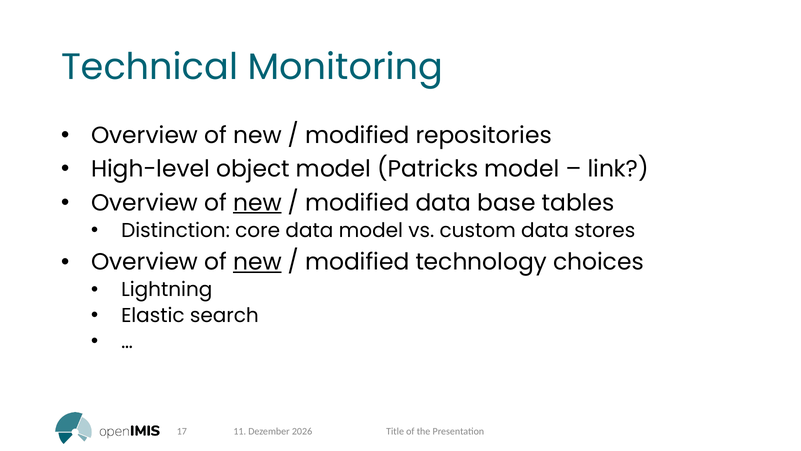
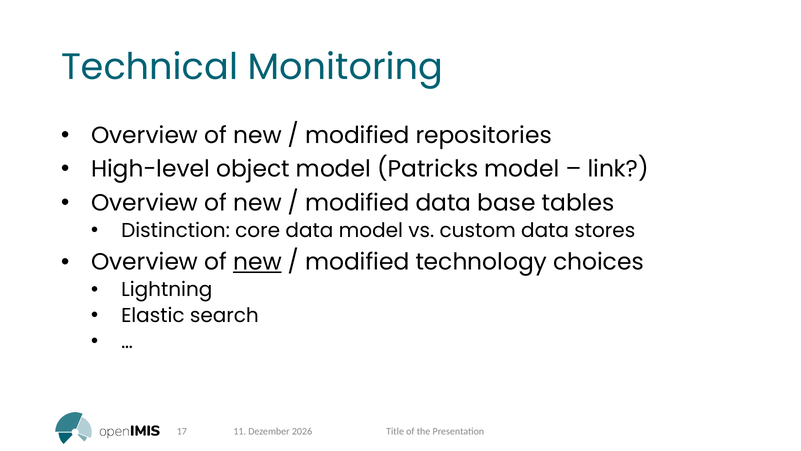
new underline: present -> none (257, 203)
